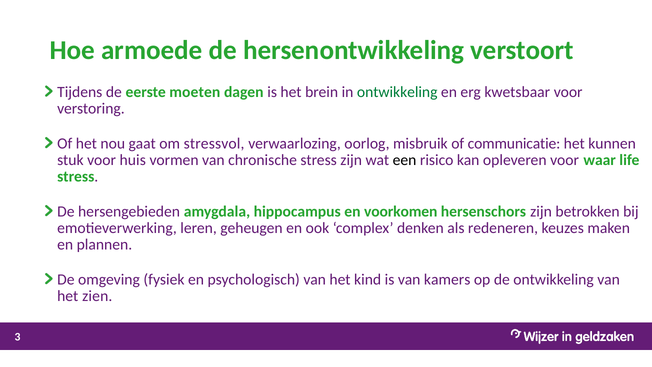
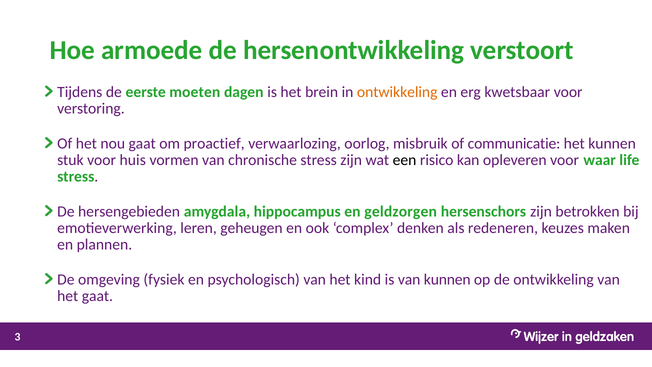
ontwikkeling colour: green -> orange (397, 92)
stressvol: stressvol -> proactief (214, 144)
voorkomen: voorkomen -> geldzorgen (401, 211)
van kamers: kamers -> kunnen (447, 279)
het zien: zien -> gaat (97, 296)
